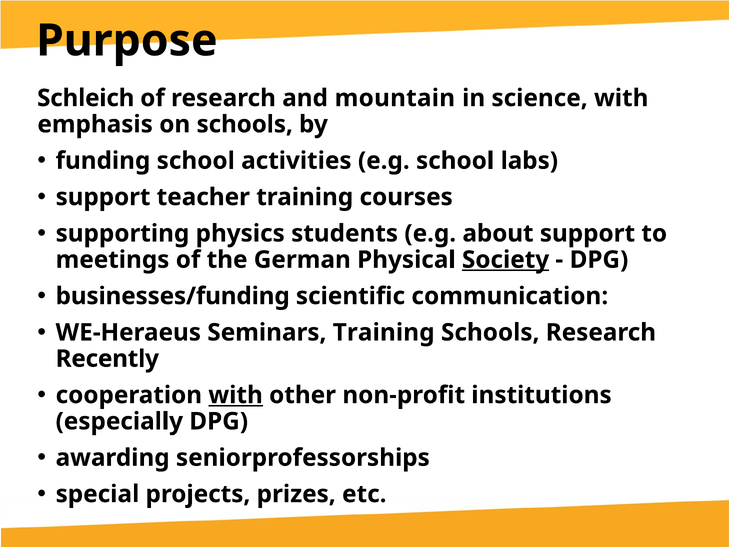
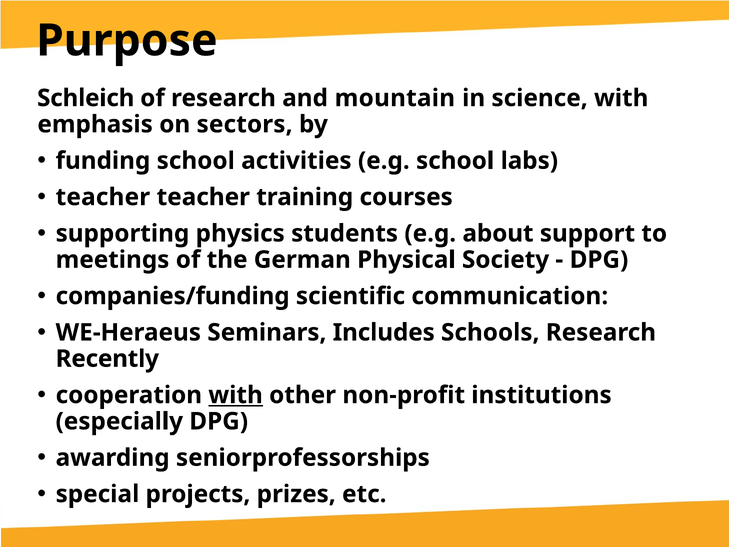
on schools: schools -> sectors (245, 124)
support: support -> teacher (103, 197)
Society underline: present -> none (506, 260)
businesses/funding: businesses/funding -> companies/funding (173, 296)
Seminars Training: Training -> Includes (384, 332)
